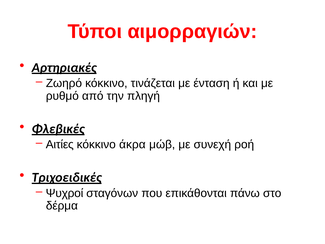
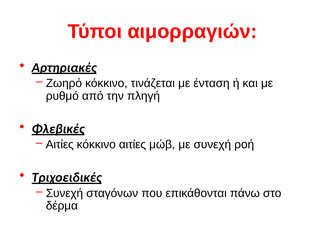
κόκκινο άκρα: άκρα -> αιτίες (133, 144)
Ψυχροί: Ψυχροί -> Συνεχή (64, 193)
